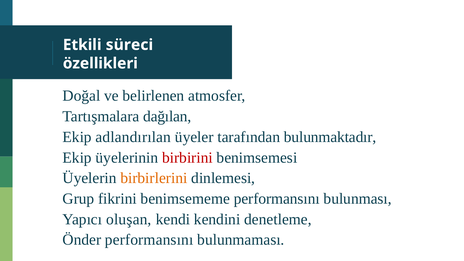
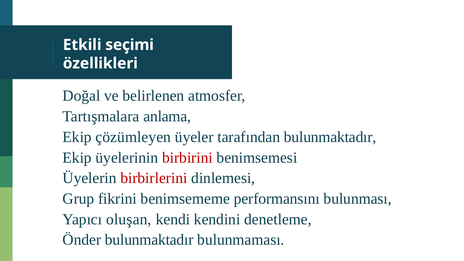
süreci: süreci -> seçimi (130, 45)
dağılan: dağılan -> anlama (167, 116)
adlandırılan: adlandırılan -> çözümleyen (133, 137)
birbirlerini colour: orange -> red (154, 178)
performansını: performansını -> bulunmaktadır (149, 240)
